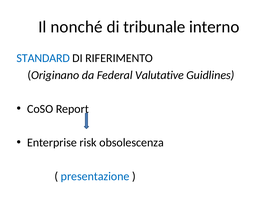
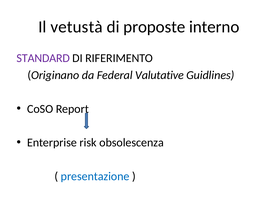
nonché: nonché -> vetustà (76, 27)
tribunale: tribunale -> proposte (154, 27)
STANDARD colour: blue -> purple (43, 58)
